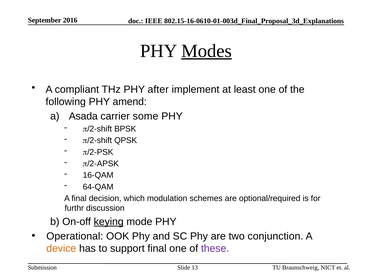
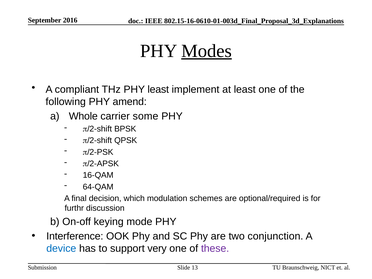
PHY after: after -> least (158, 89)
Asada: Asada -> Whole (83, 116)
keying underline: present -> none (109, 222)
Operational: Operational -> Interference (75, 236)
device colour: orange -> blue (61, 249)
support final: final -> very (157, 249)
